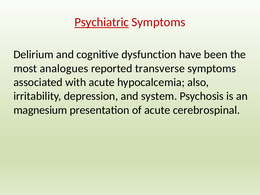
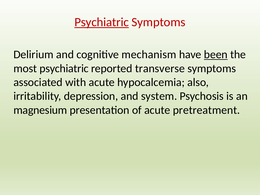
dysfunction: dysfunction -> mechanism (149, 55)
been underline: none -> present (216, 55)
most analogues: analogues -> psychiatric (64, 68)
cerebrospinal: cerebrospinal -> pretreatment (206, 110)
